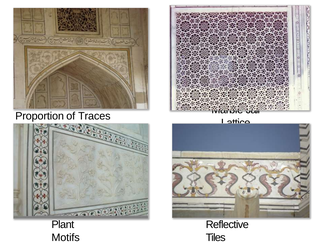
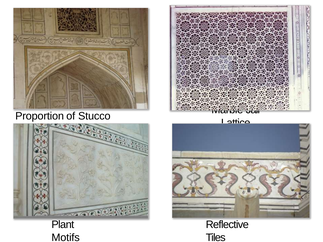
Traces: Traces -> Stucco (94, 116)
